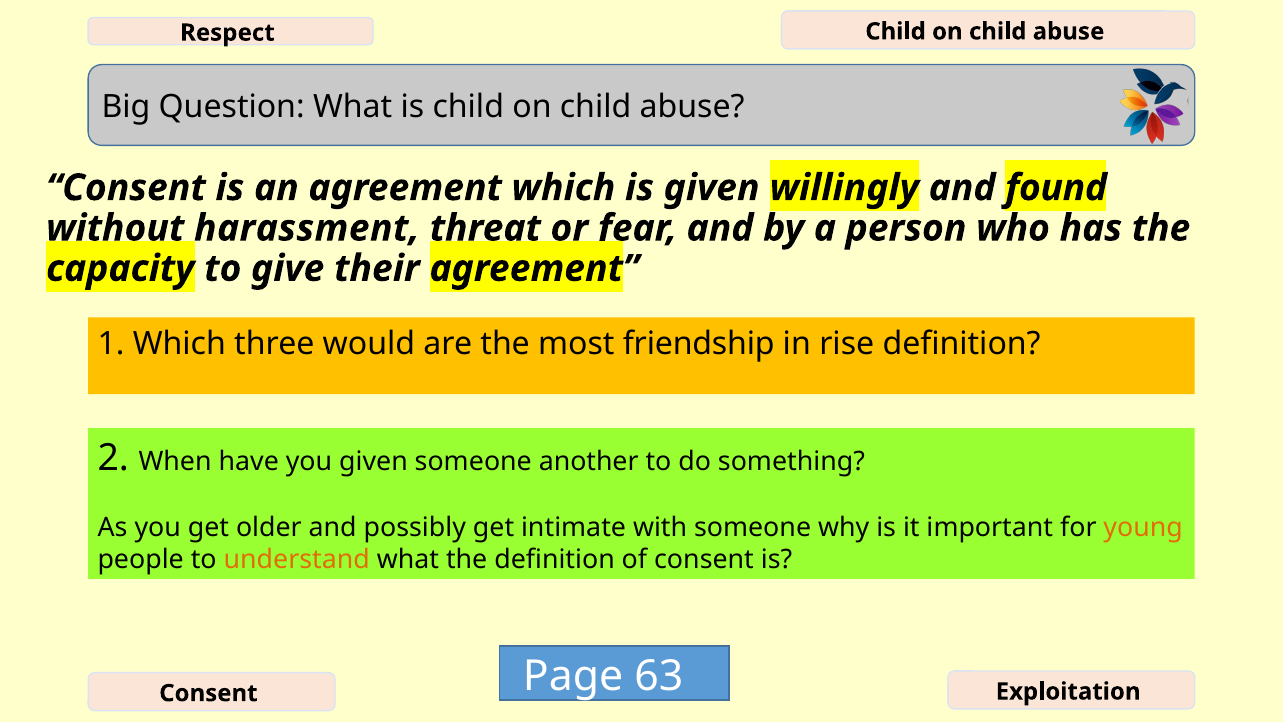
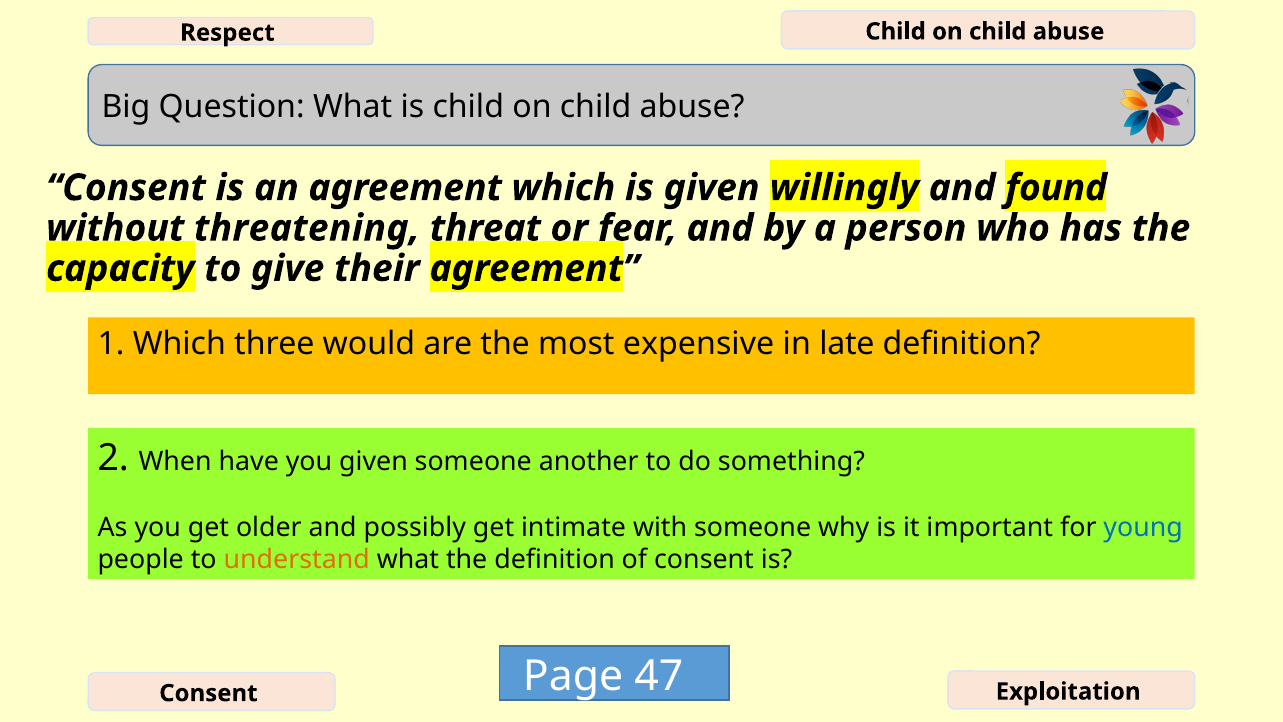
harassment: harassment -> threatening (307, 228)
friendship: friendship -> expensive (699, 343)
rise: rise -> late (847, 343)
young colour: orange -> blue (1143, 528)
63: 63 -> 47 (659, 676)
